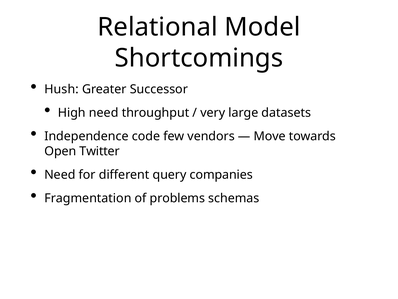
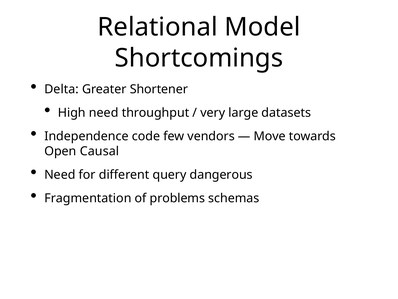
Hush: Hush -> Delta (62, 89)
Successor: Successor -> Shortener (159, 89)
Twitter: Twitter -> Causal (99, 151)
companies: companies -> dangerous (221, 175)
